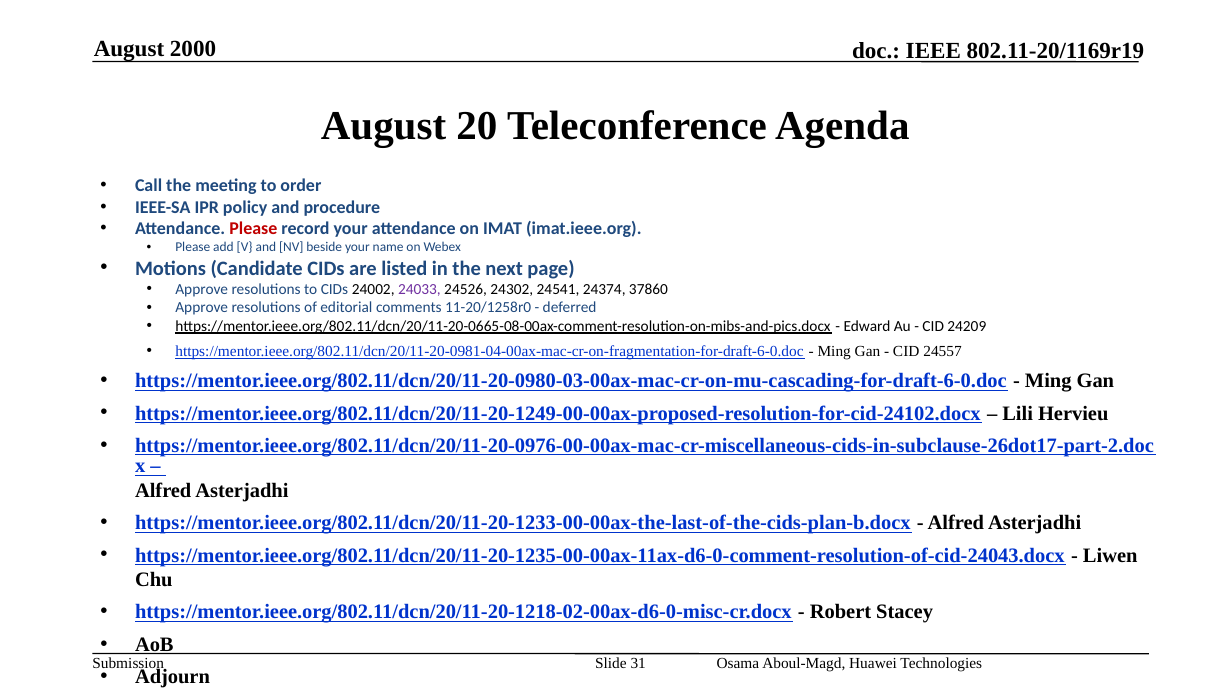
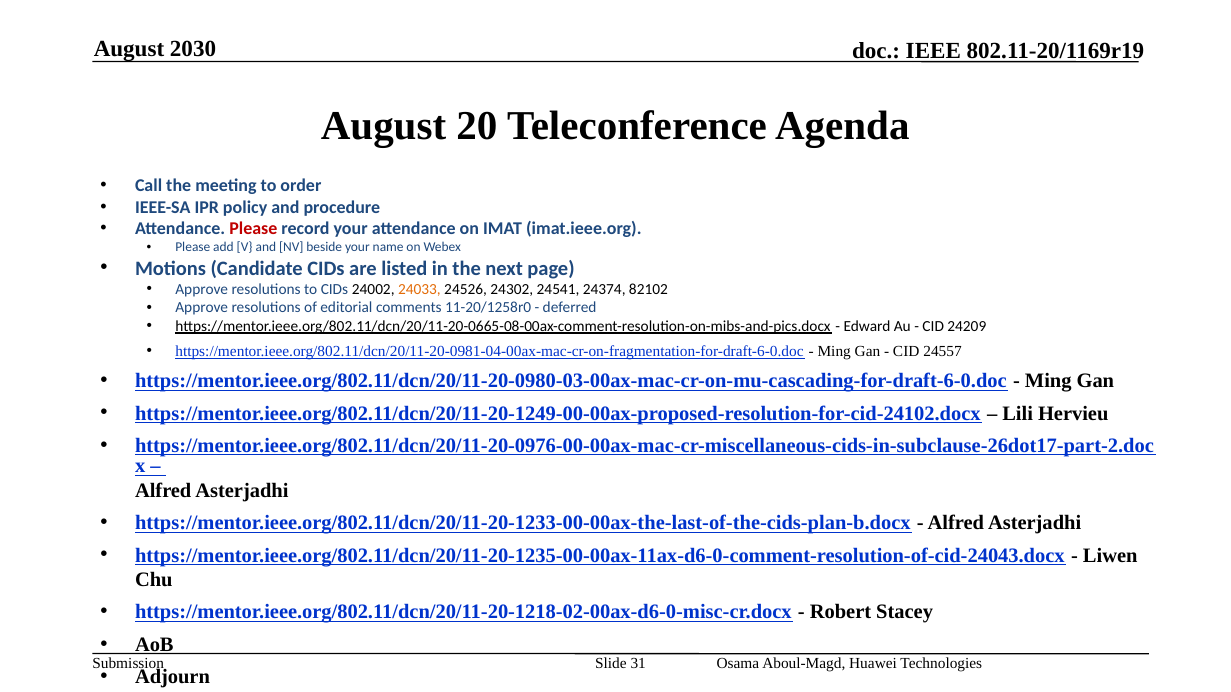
2000: 2000 -> 2030 (193, 49)
24033 colour: purple -> orange (419, 290)
37860: 37860 -> 82102 (648, 290)
